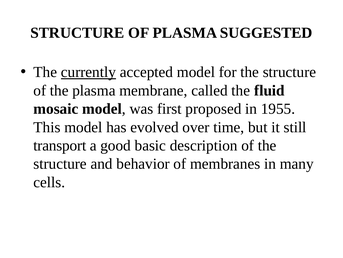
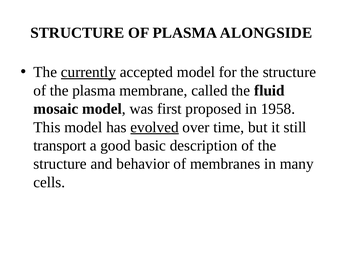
SUGGESTED: SUGGESTED -> ALONGSIDE (266, 33)
1955: 1955 -> 1958 (278, 109)
evolved underline: none -> present (155, 127)
